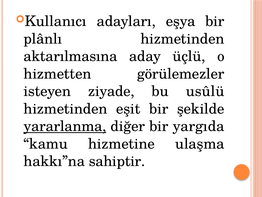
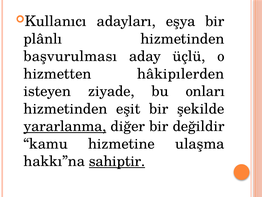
aktarılmasına: aktarılmasına -> başvurulması (70, 56)
görülemezler: görülemezler -> hâkipılerden (181, 74)
usûlü: usûlü -> onları (205, 91)
yargıda: yargıda -> değildir (199, 126)
sahiptir underline: none -> present (117, 161)
